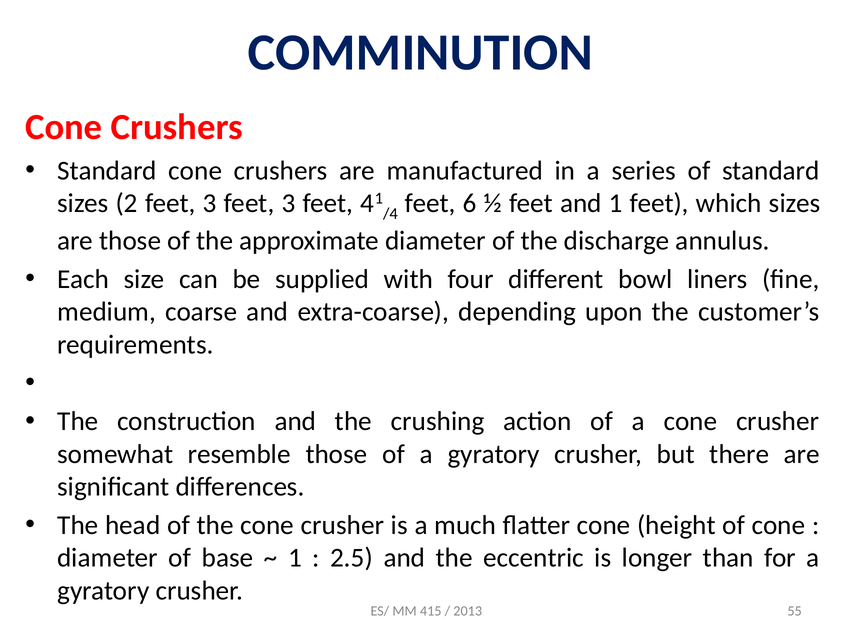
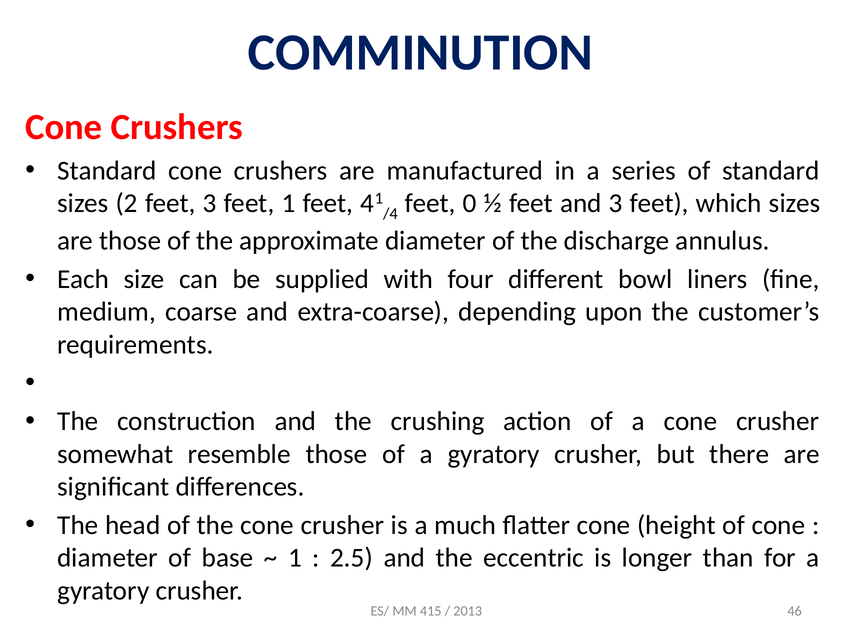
3 feet 3: 3 -> 1 (288, 203)
6: 6 -> 0 (470, 203)
and 1: 1 -> 3 (616, 203)
55: 55 -> 46 (795, 611)
